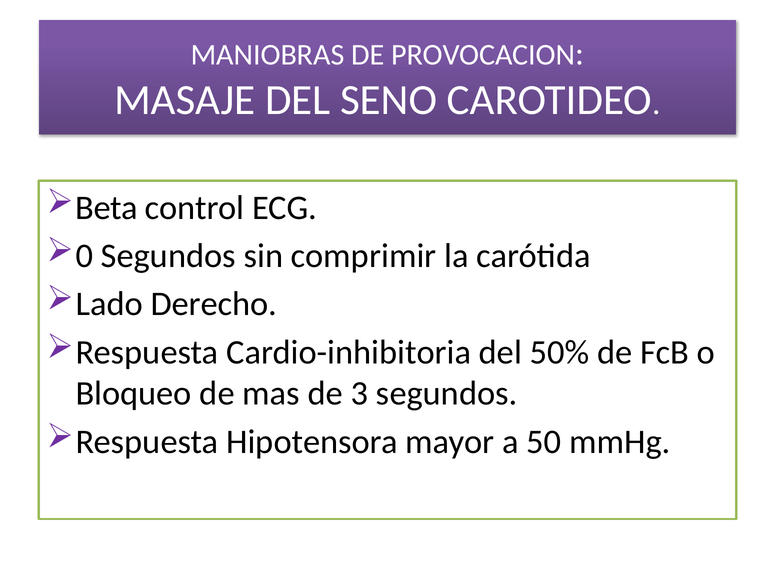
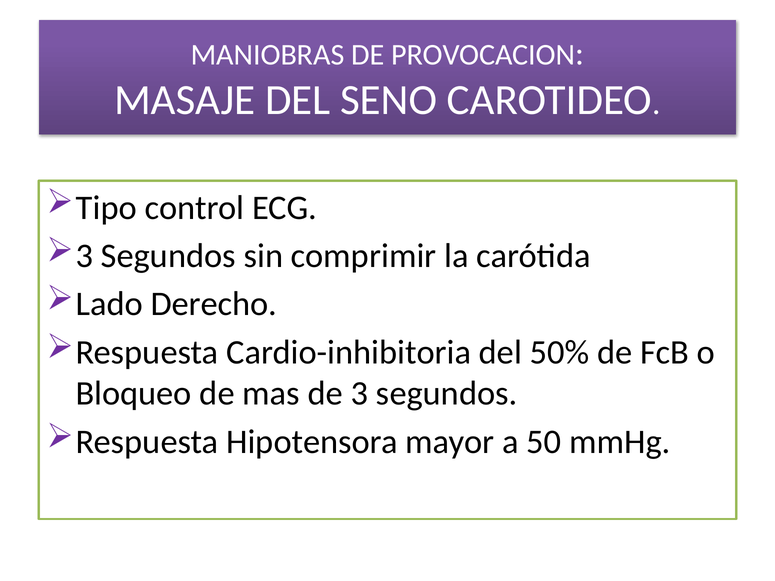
Beta: Beta -> Tipo (106, 208)
0: 0 -> 3 (84, 256)
